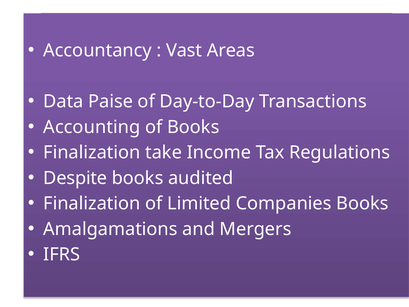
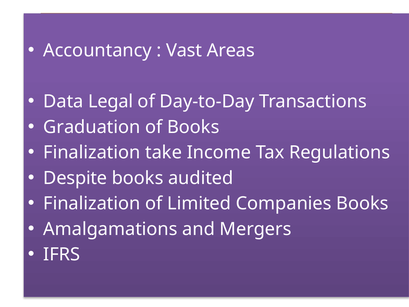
Paise: Paise -> Legal (111, 102)
Accounting: Accounting -> Graduation (92, 127)
